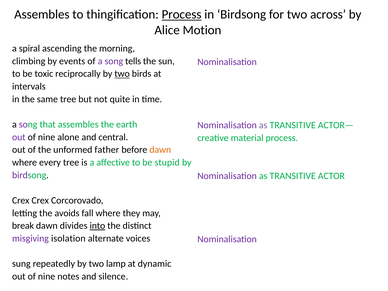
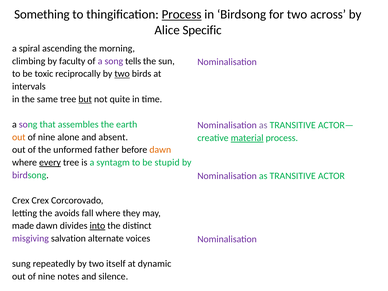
Assembles: Assembles -> Something (42, 14)
Motion: Motion -> Specific (202, 30)
events: events -> faculty (72, 61)
but underline: none -> present (85, 99)
out colour: purple -> orange (19, 137)
central: central -> absent (113, 137)
material underline: none -> present (247, 138)
every underline: none -> present (50, 162)
affective: affective -> syntagm (113, 162)
break: break -> made (23, 226)
isolation: isolation -> salvation (68, 238)
lamp: lamp -> itself (116, 264)
